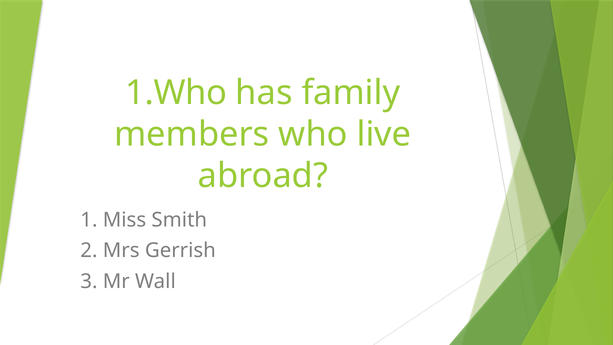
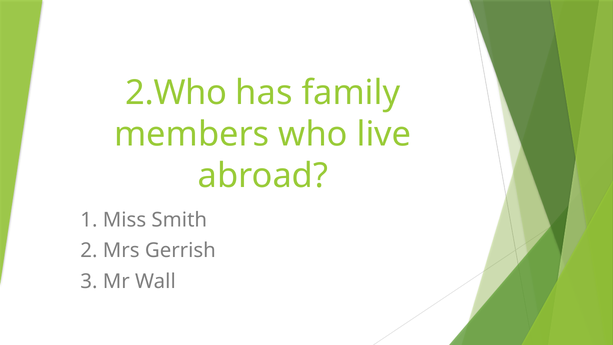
1.Who: 1.Who -> 2.Who (176, 93)
